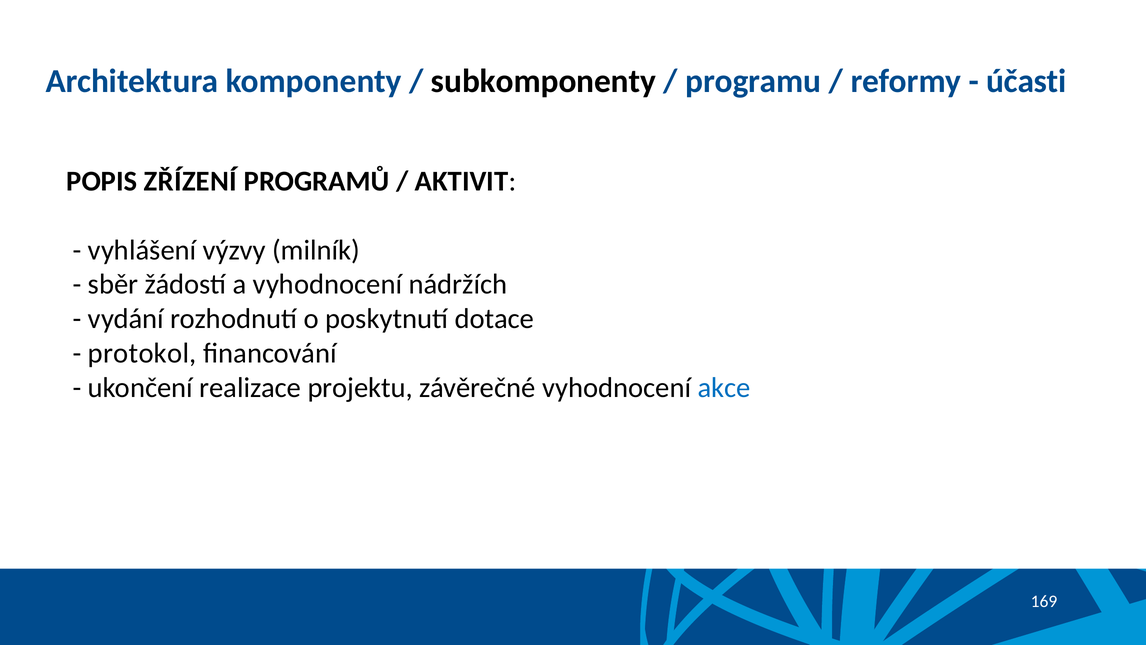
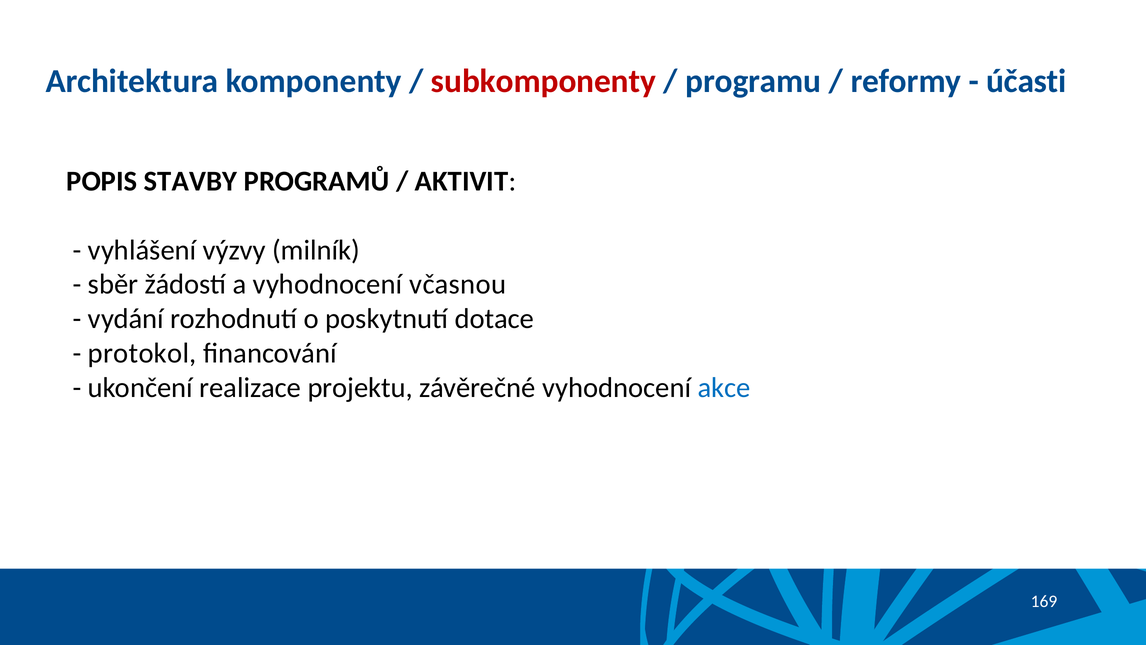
subkomponenty colour: black -> red (544, 81)
ZŘÍZENÍ: ZŘÍZENÍ -> STAVBY (190, 181)
nádržích: nádržích -> včasnou (458, 284)
